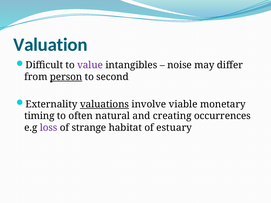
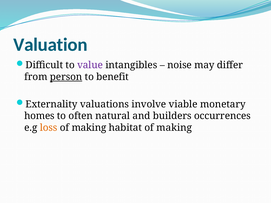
second: second -> benefit (113, 77)
valuations underline: present -> none (105, 104)
timing: timing -> homes (39, 116)
creating: creating -> builders (172, 116)
loss colour: purple -> orange (49, 128)
strange: strange -> making (89, 128)
habitat of estuary: estuary -> making (174, 128)
